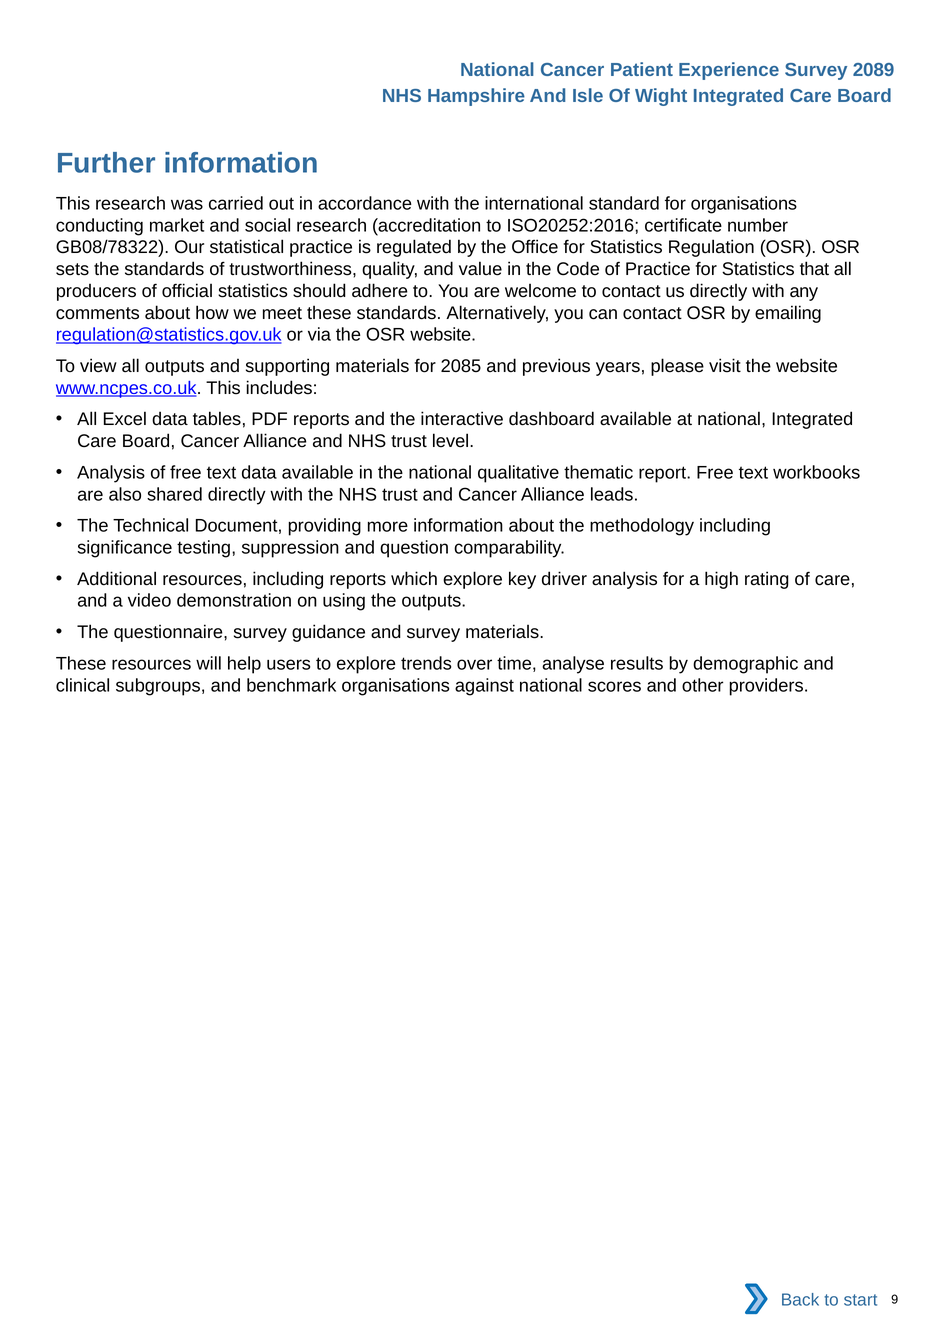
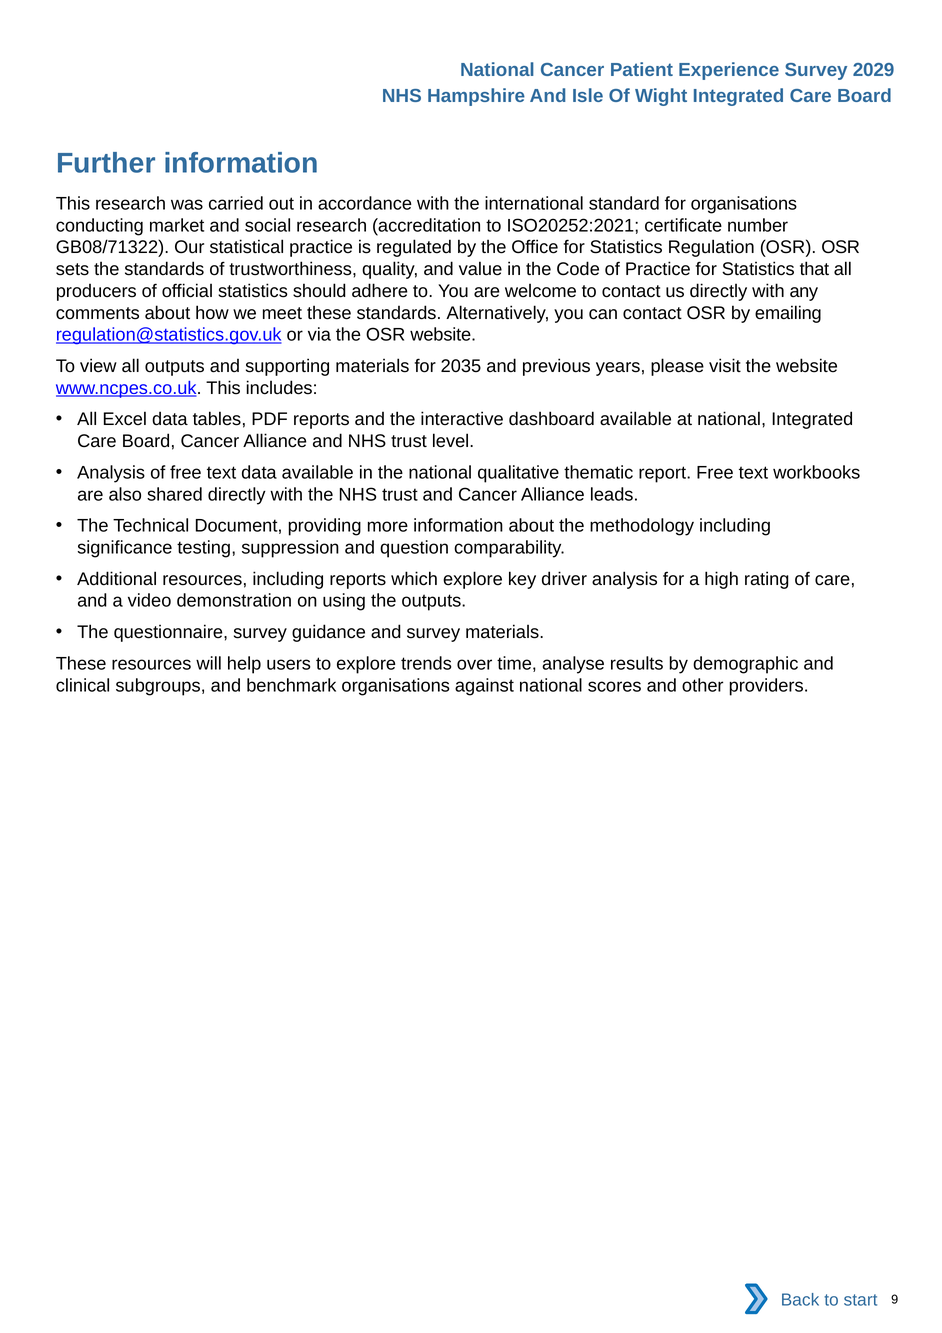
2089: 2089 -> 2029 (874, 70)
ISO20252:2016: ISO20252:2016 -> ISO20252:2021 (573, 226)
GB08/78322: GB08/78322 -> GB08/71322 (113, 247)
2085: 2085 -> 2035 (461, 366)
